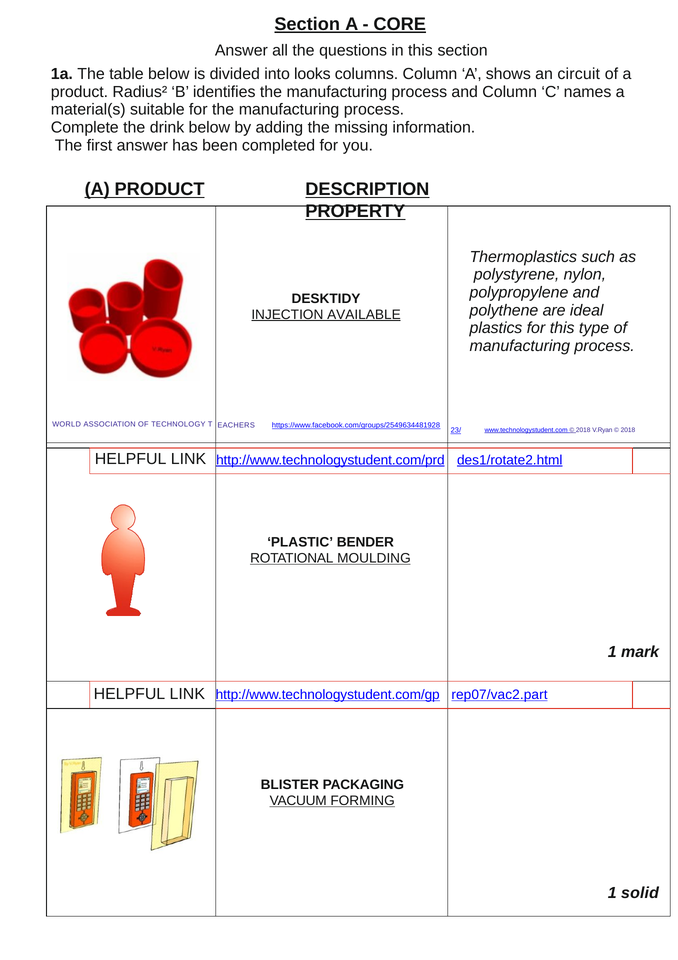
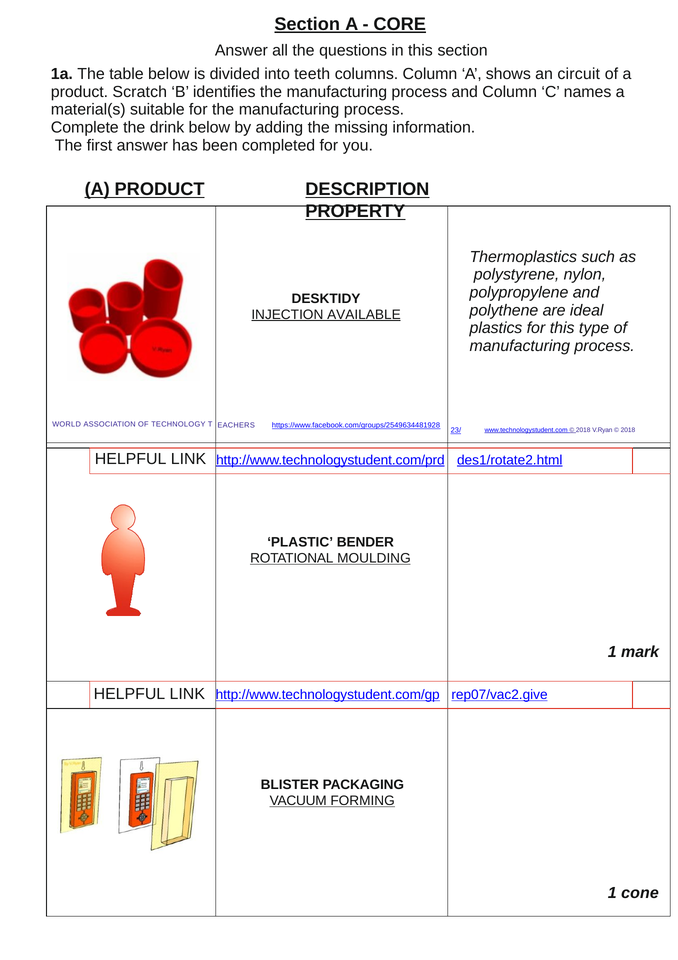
looks: looks -> teeth (312, 74)
Radius²: Radius² -> Scratch (140, 92)
rep07/vac2.part: rep07/vac2.part -> rep07/vac2.give (500, 694)
solid: solid -> cone (640, 892)
